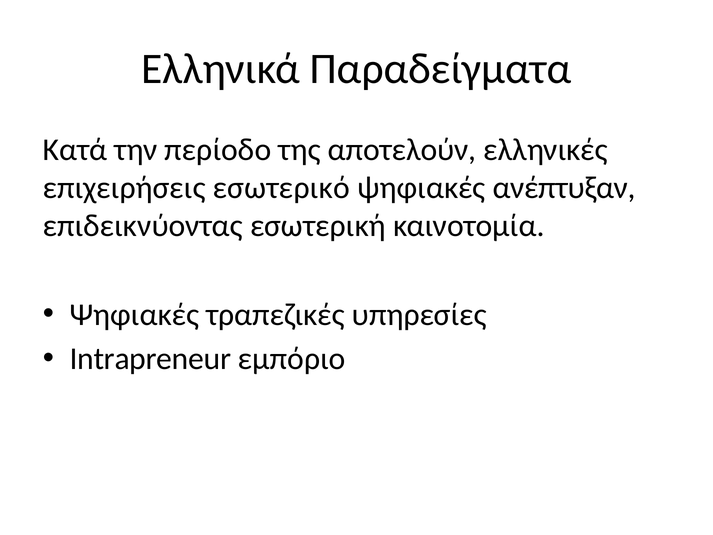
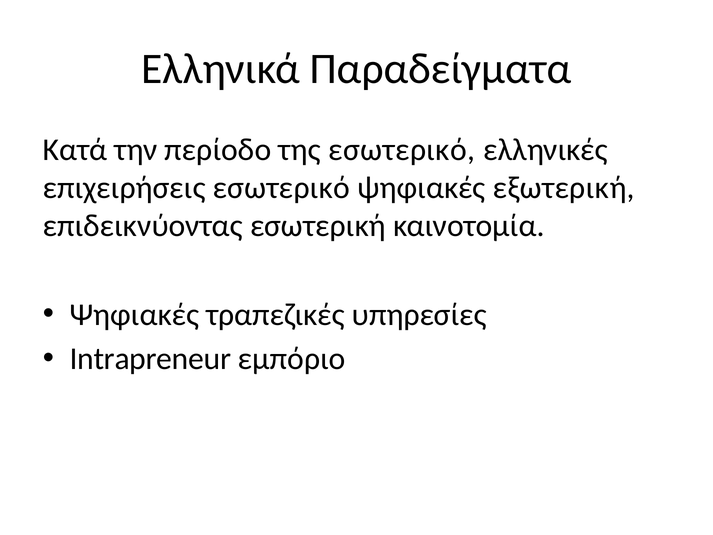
της αποτελούν: αποτελούν -> εσωτερικό (402, 150)
ανέπτυξαν: ανέπτυξαν -> εξωτερική (564, 188)
